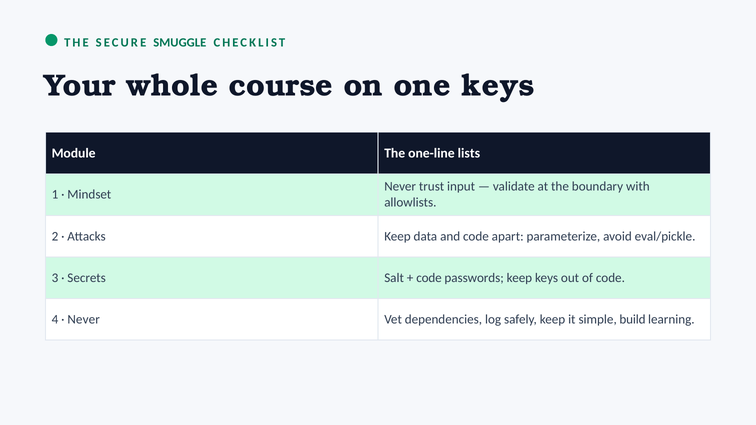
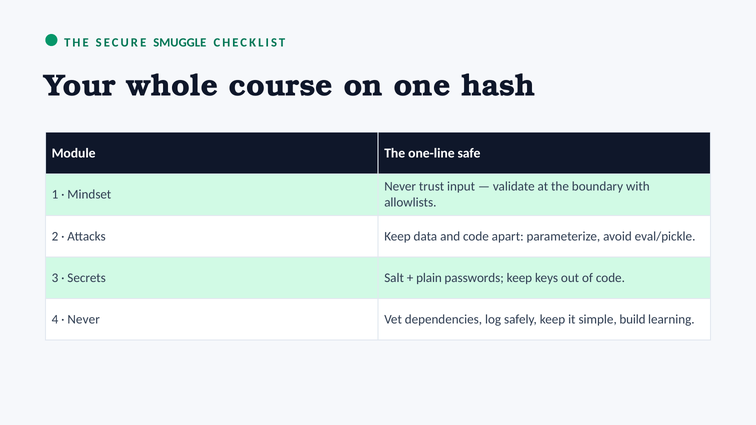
one keys: keys -> hash (498, 86)
lists: lists -> safe (469, 153)
code: code -> plain (429, 278)
